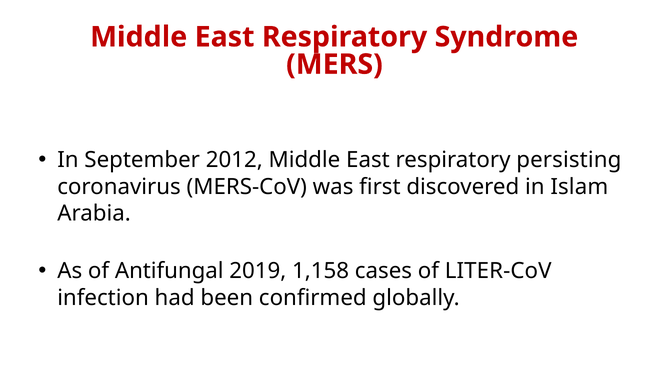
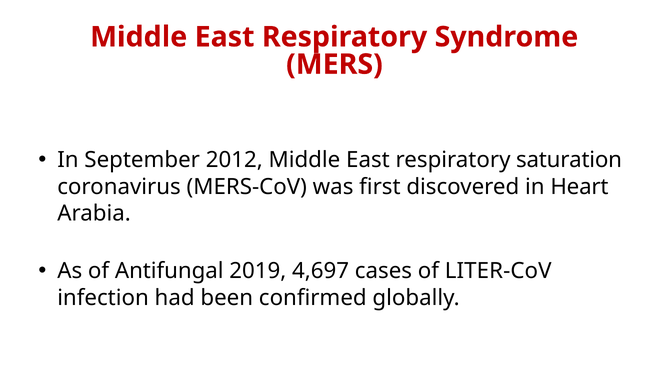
persisting: persisting -> saturation (569, 160)
Islam: Islam -> Heart (579, 187)
1,158: 1,158 -> 4,697 (321, 271)
